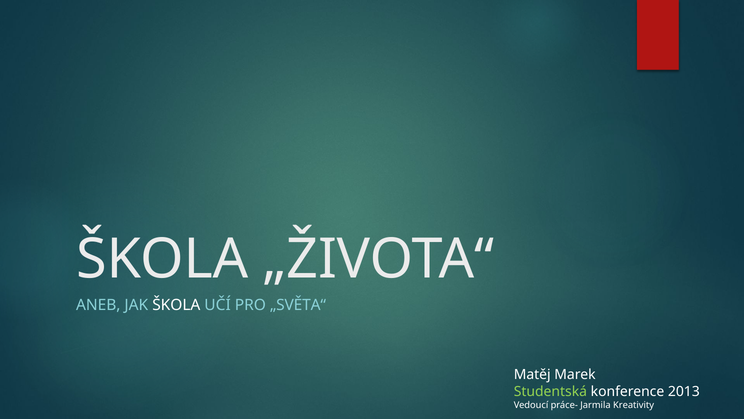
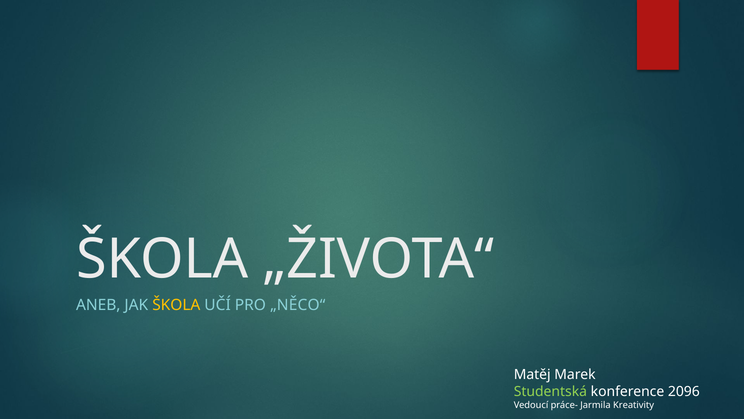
ŠKOLA colour: white -> yellow (176, 305)
„SVĚTA“: „SVĚTA“ -> „NĚCO“ (298, 305)
2013: 2013 -> 2096 (684, 391)
